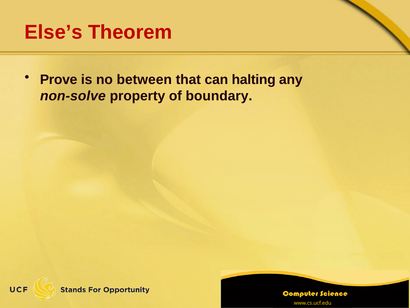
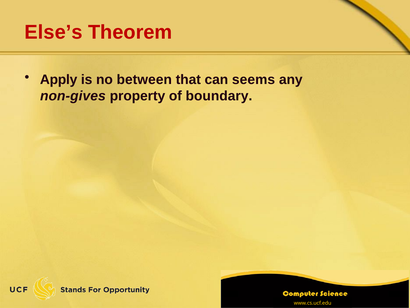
Prove: Prove -> Apply (59, 80)
halting: halting -> seems (254, 80)
non-solve: non-solve -> non-gives (73, 96)
